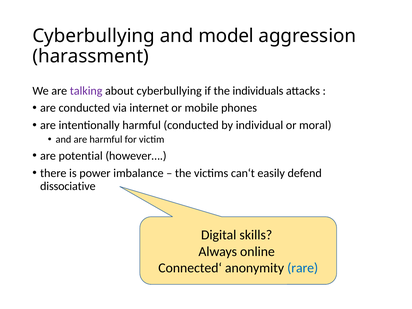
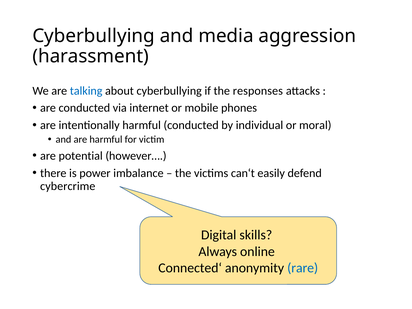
model: model -> media (226, 36)
talking colour: purple -> blue (86, 91)
individuals: individuals -> responses (258, 91)
dissociative: dissociative -> cybercrime (68, 186)
